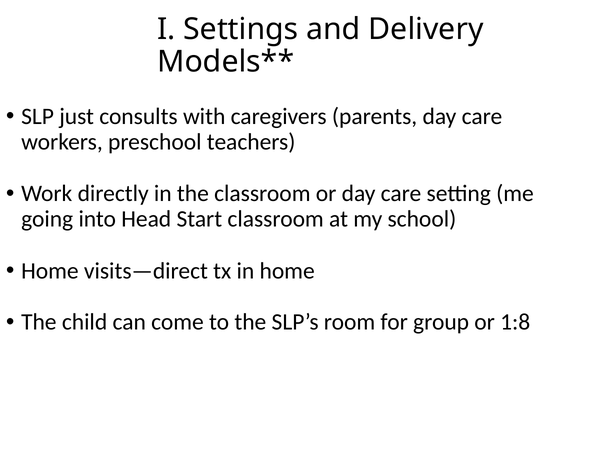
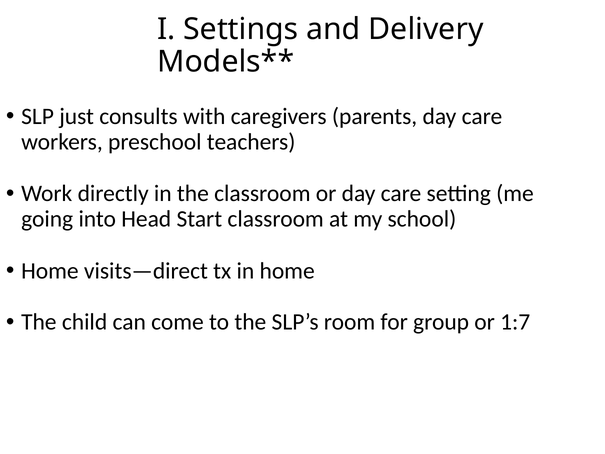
1:8: 1:8 -> 1:7 (515, 322)
